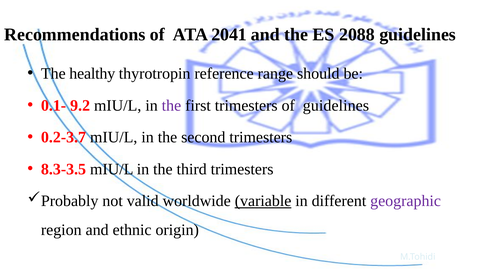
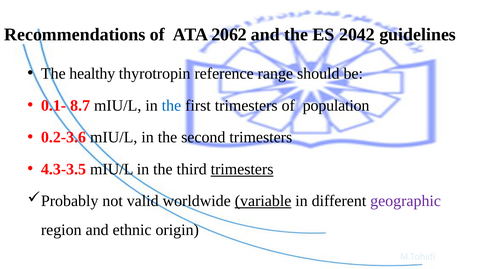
2041: 2041 -> 2062 (229, 34)
2088: 2088 -> 2042 (357, 34)
9.2: 9.2 -> 8.7 (80, 105)
the colour: purple -> blue (171, 105)
of guidelines: guidelines -> population (336, 105)
0.2-3.7: 0.2-3.7 -> 0.2-3.6 (63, 137)
8.3-3.5: 8.3-3.5 -> 4.3-3.5 (63, 169)
trimesters underline: none -> present (242, 169)
